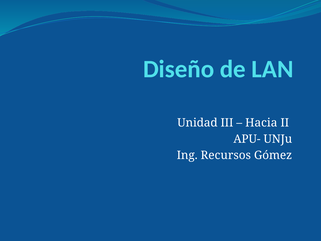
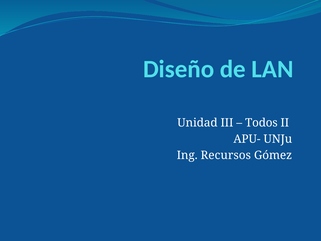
Hacia: Hacia -> Todos (261, 123)
